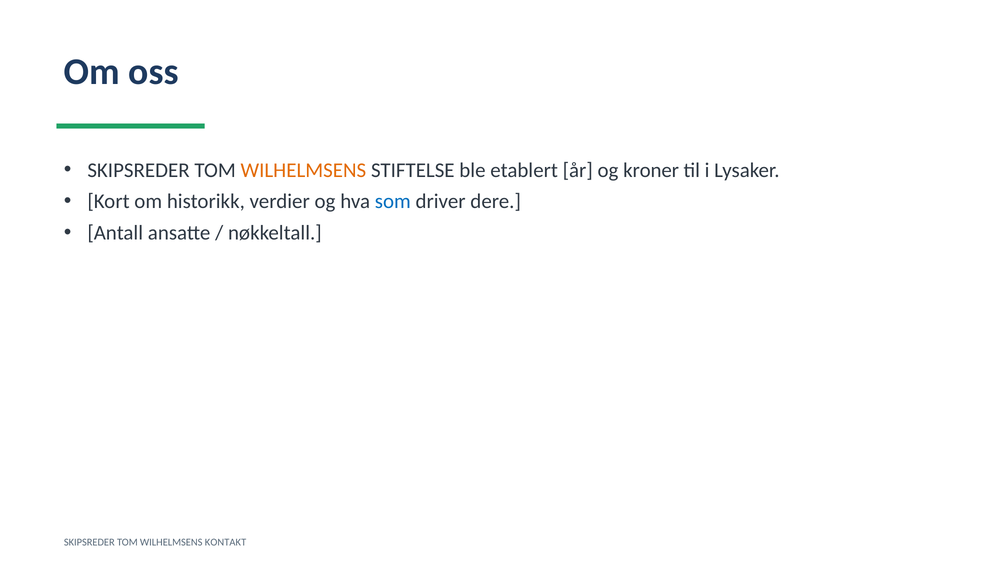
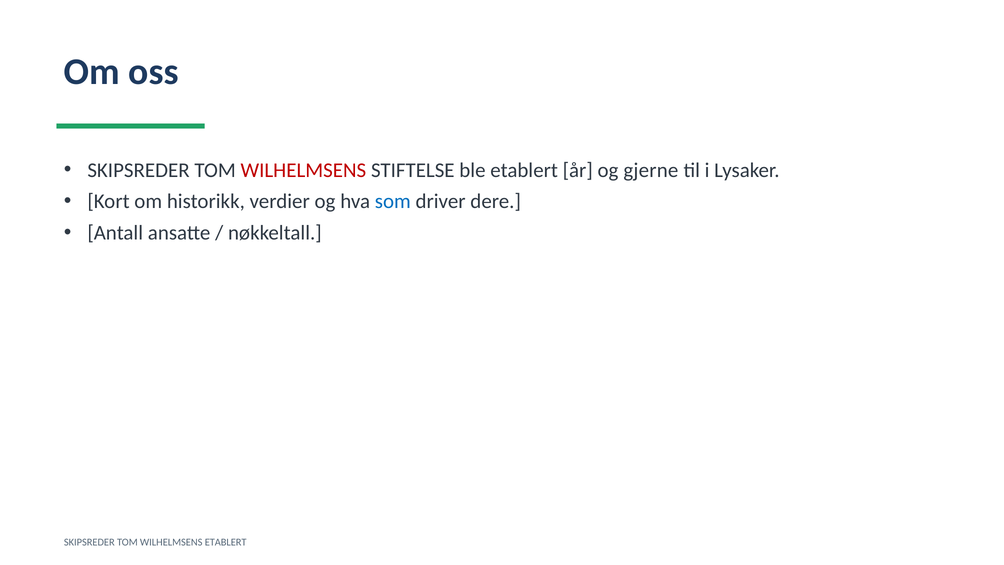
WILHELMSENS colour: orange -> red (303, 170)
kroner: kroner -> gjerne (651, 170)
WILHELMSENS KONTAKT: KONTAKT -> ETABLERT (226, 542)
